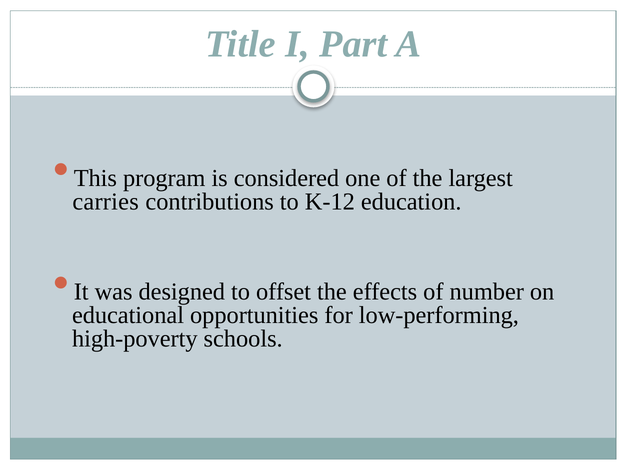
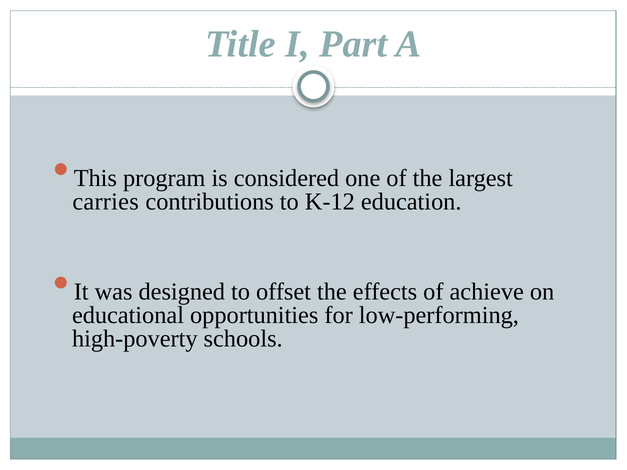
number: number -> achieve (487, 292)
